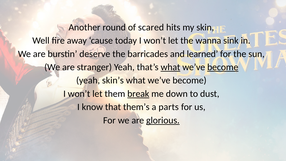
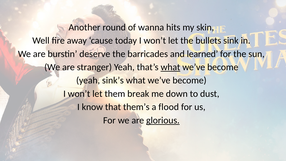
scared: scared -> wanna (151, 27)
wanna: wanna -> bullets (208, 41)
become underline: present -> none (223, 67)
skin’s: skin’s -> sink’s (113, 80)
break underline: present -> none (138, 94)
parts: parts -> flood (169, 107)
